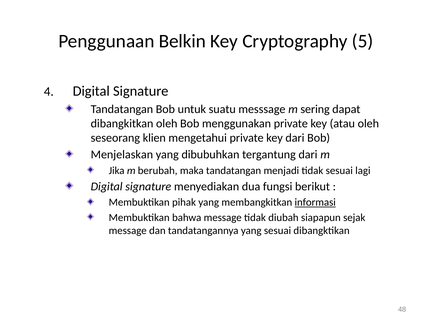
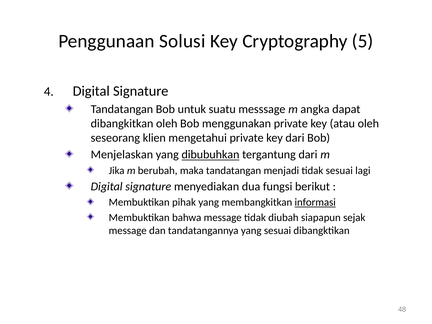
Belkin: Belkin -> Solusi (182, 41)
sering: sering -> angka (315, 109)
dibubuhkan underline: none -> present (210, 155)
